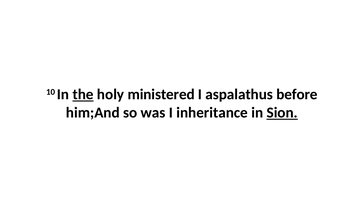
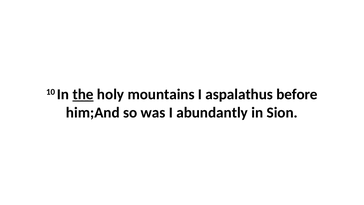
ministered: ministered -> mountains (161, 94)
inheritance: inheritance -> abundantly (212, 113)
Sion underline: present -> none (282, 113)
